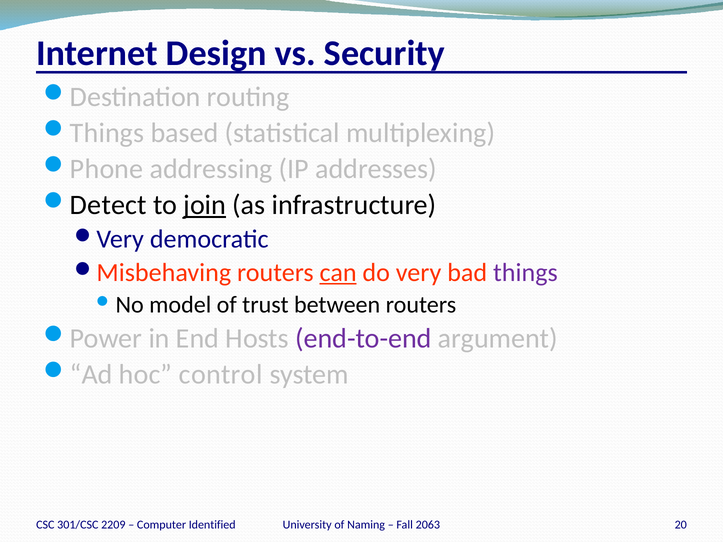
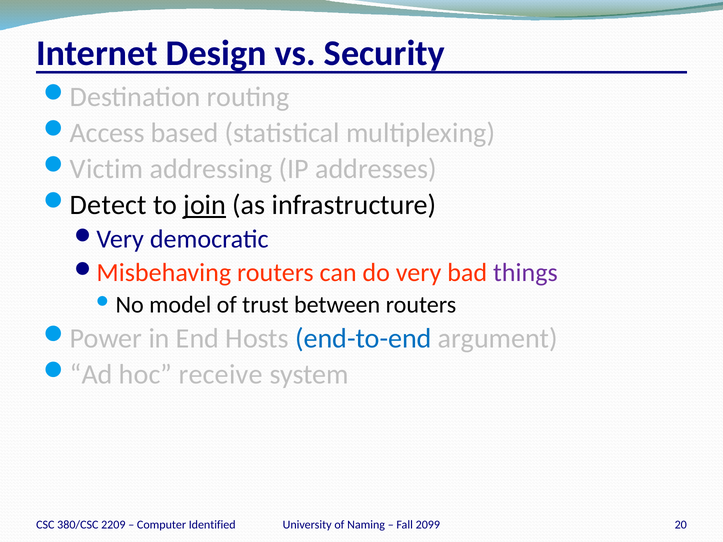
Things: Things -> Access (107, 133)
Phone: Phone -> Victim (107, 169)
can underline: present -> none (338, 273)
end-to-end colour: purple -> blue (363, 339)
control: control -> receive (221, 375)
2063: 2063 -> 2099 (428, 525)
301/CSC: 301/CSC -> 380/CSC (78, 525)
